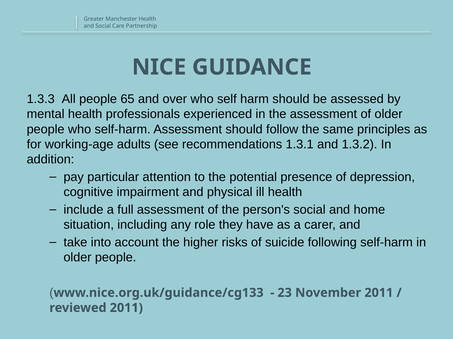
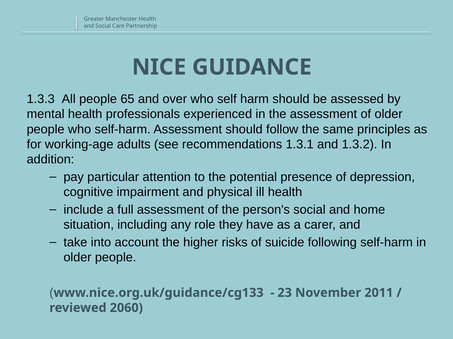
reviewed 2011: 2011 -> 2060 (126, 308)
